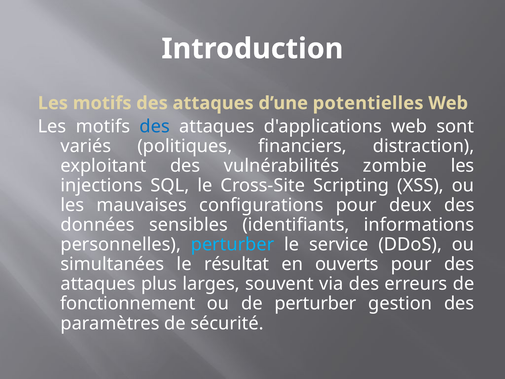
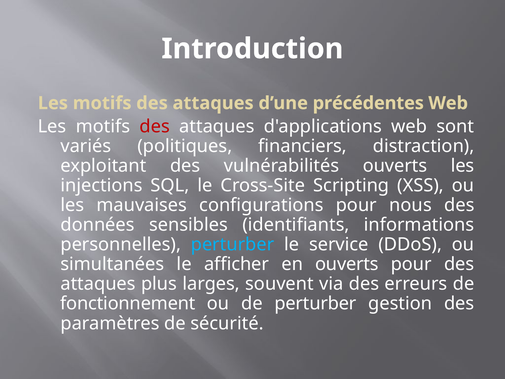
potentielles: potentielles -> précédentes (368, 103)
des colour: blue -> red (155, 126)
vulnérabilités zombie: zombie -> ouverts (395, 166)
deux: deux -> nous (410, 205)
résultat: résultat -> afficher (237, 264)
